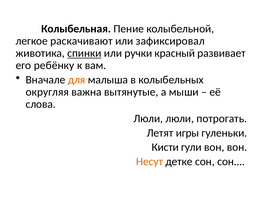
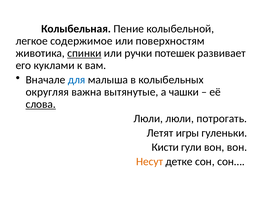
раскачивают: раскачивают -> содержимое (81, 41)
зафиксировал: зафиксировал -> поверхностям (170, 41)
красный: красный -> потешек (175, 53)
ребёнку: ребёнку -> куклами (54, 66)
для colour: orange -> blue (77, 80)
мыши: мыши -> чашки (184, 92)
слова underline: none -> present (41, 104)
